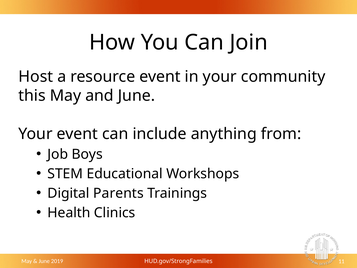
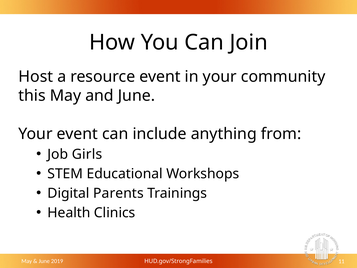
Boys: Boys -> Girls (87, 154)
